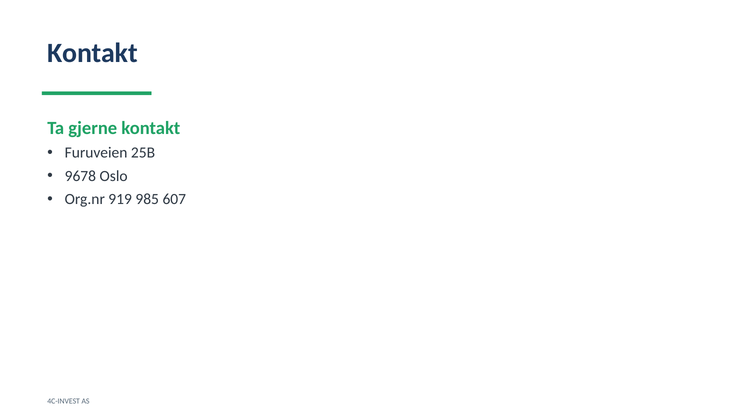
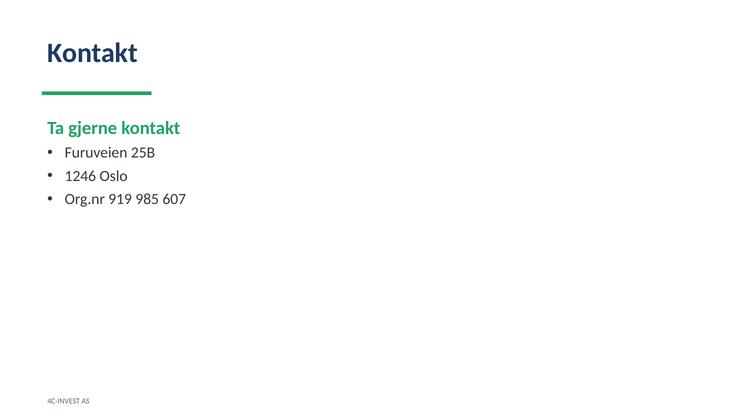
9678: 9678 -> 1246 (80, 176)
